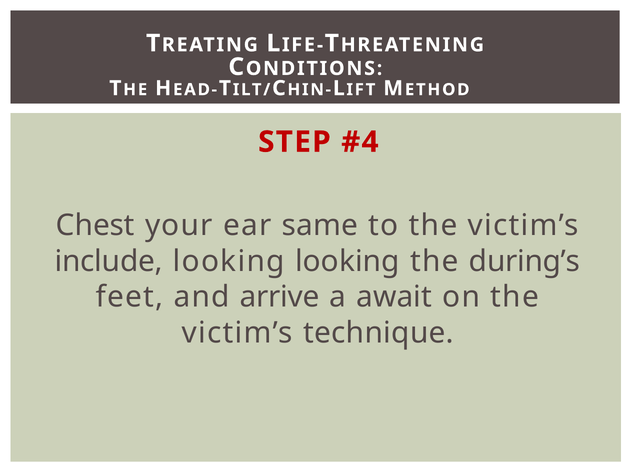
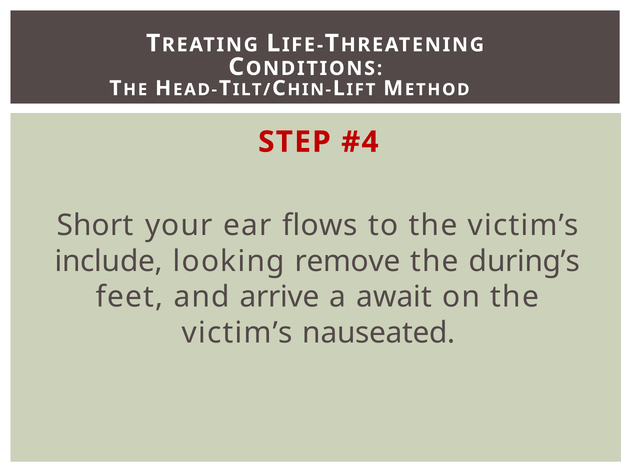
Chest: Chest -> Short (95, 225)
same: same -> flows (320, 225)
looking looking: looking -> remove (348, 261)
technique: technique -> nauseated (379, 333)
